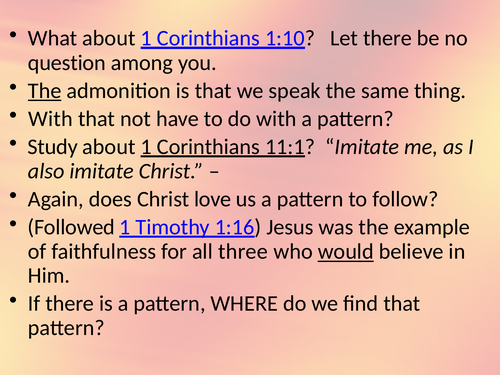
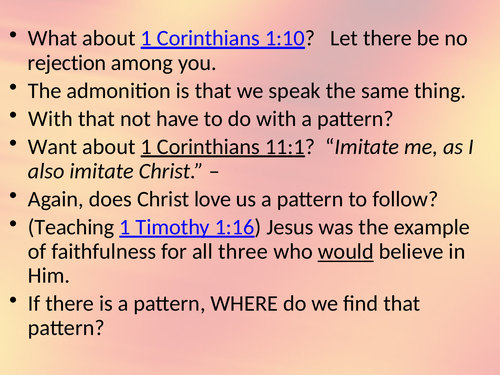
question: question -> rejection (67, 63)
The underline: present -> none (45, 91)
Study: Study -> Want (53, 147)
Followed: Followed -> Teaching (71, 227)
